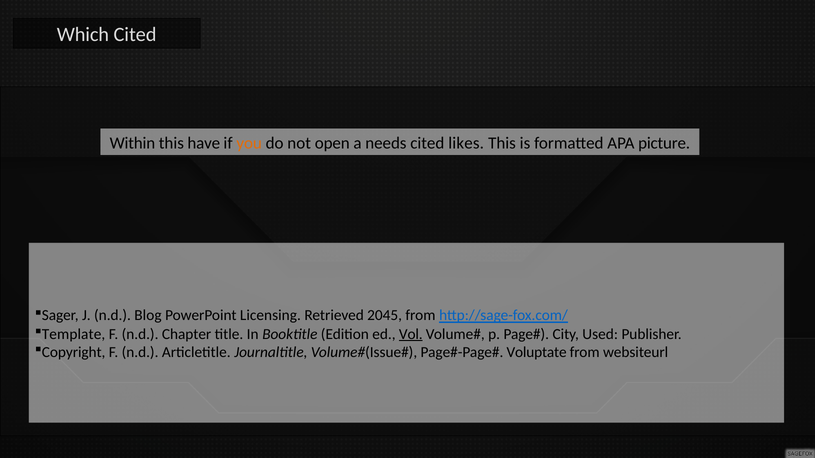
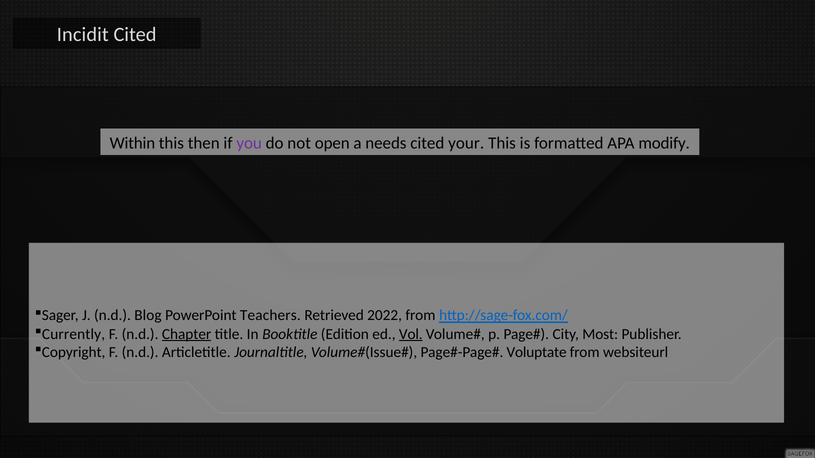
Which: Which -> Incidit (83, 35)
have: have -> then (204, 143)
you colour: orange -> purple (249, 143)
likes: likes -> your (466, 143)
picture: picture -> modify (664, 143)
Licensing: Licensing -> Teachers (270, 316)
2045: 2045 -> 2022 (385, 316)
Template: Template -> Currently (74, 334)
Chapter underline: none -> present (187, 334)
Used: Used -> Most (600, 334)
